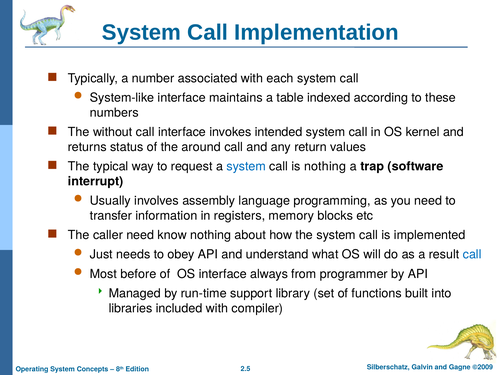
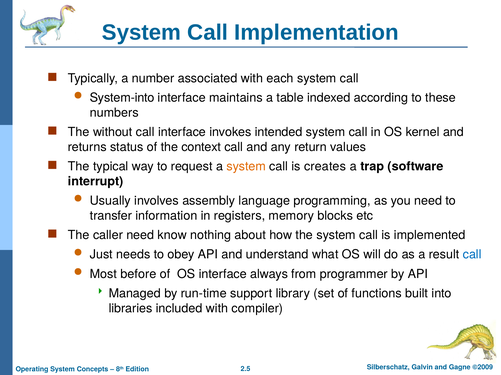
System-like: System-like -> System-into (122, 98)
around: around -> context (201, 147)
system colour: blue -> orange (246, 167)
is nothing: nothing -> creates (325, 167)
